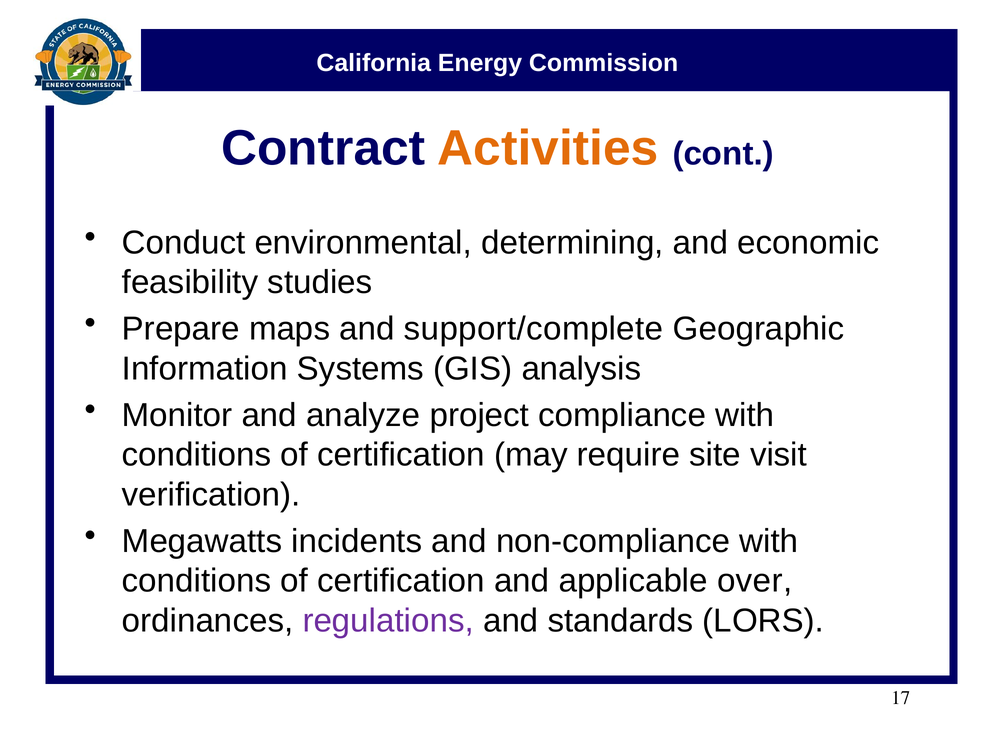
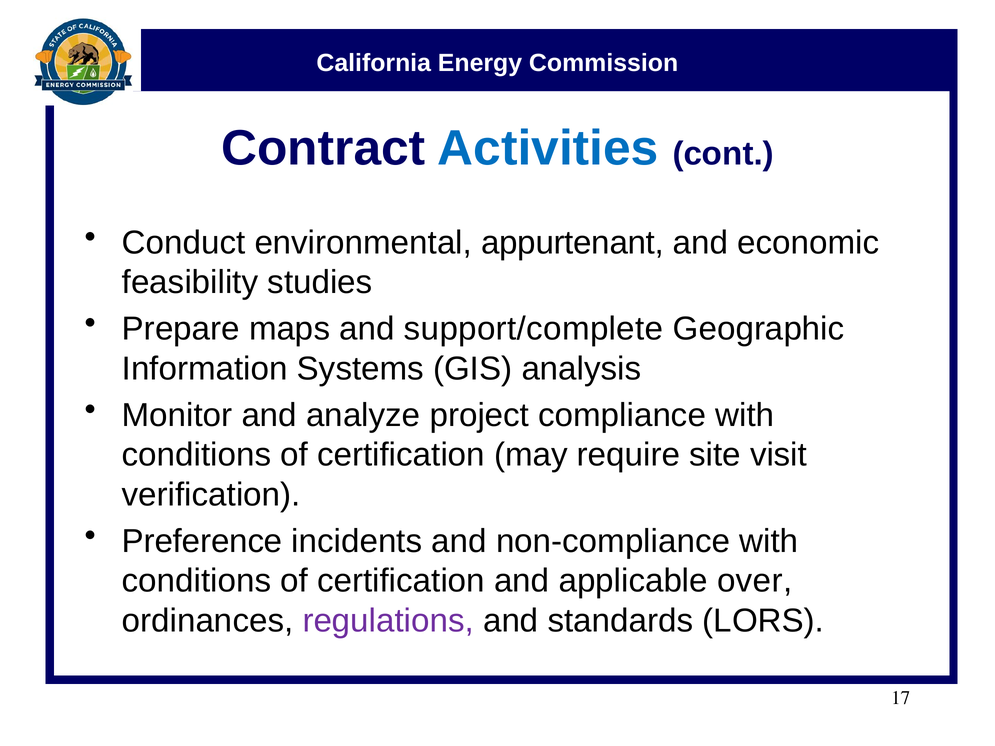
Activities colour: orange -> blue (548, 149)
determining: determining -> appurtenant (573, 243)
Megawatts: Megawatts -> Preference (202, 541)
